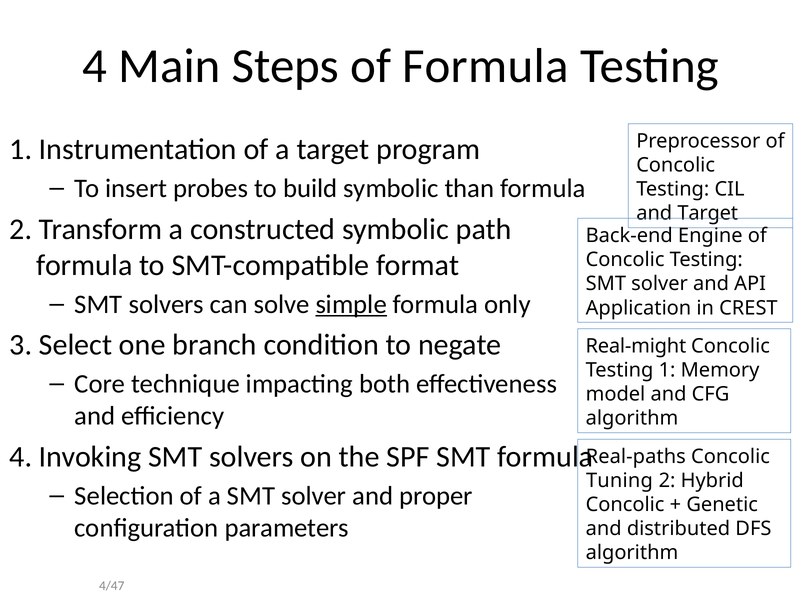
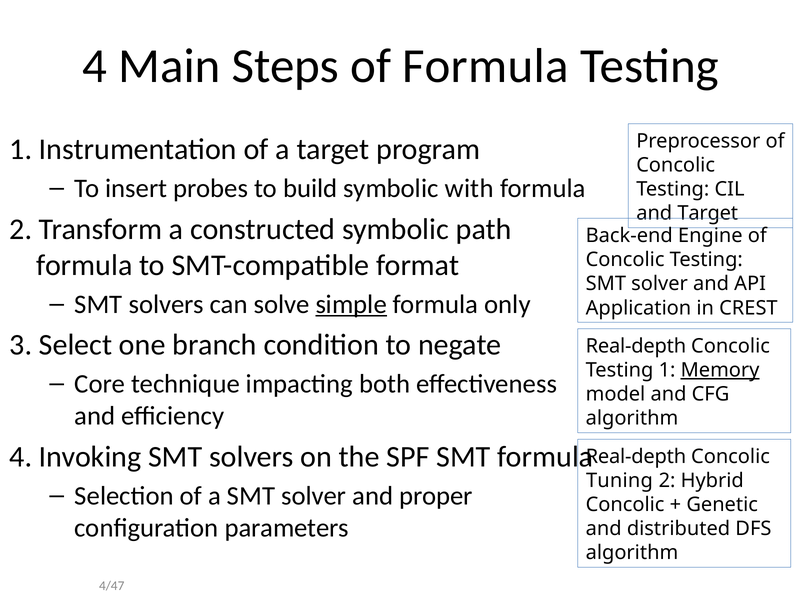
than: than -> with (469, 189)
Real-might: Real-might -> Real-depth (636, 346)
Memory underline: none -> present (720, 370)
Real-paths: Real-paths -> Real-depth (636, 457)
